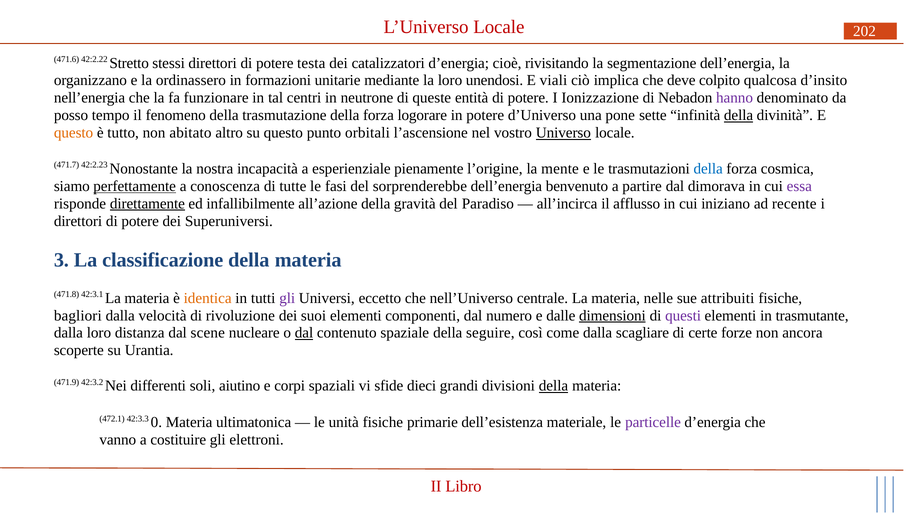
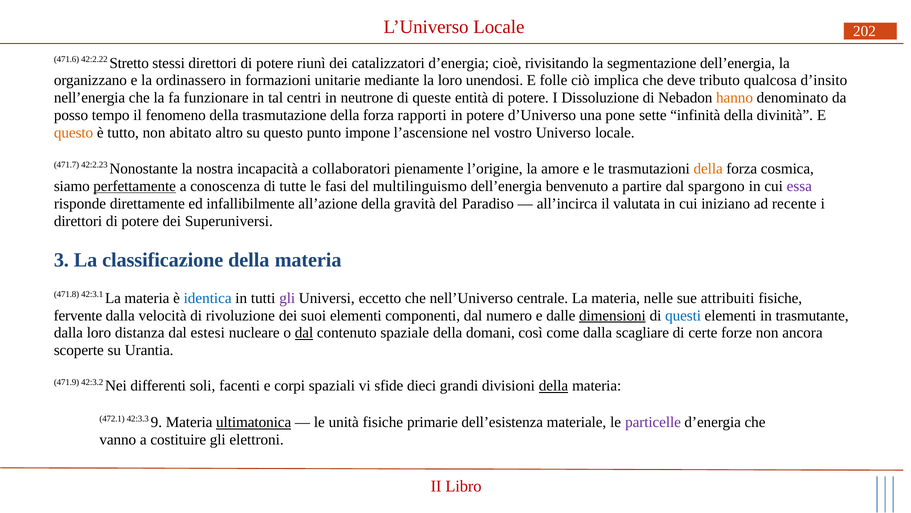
testa: testa -> riunì (311, 63)
viali: viali -> folle (554, 80)
colpito: colpito -> tributo (719, 80)
Ionizzazione: Ionizzazione -> Dissoluzione (600, 98)
hanno colour: purple -> orange (735, 98)
logorare: logorare -> rapporti (422, 115)
della underline: present -> none (739, 115)
orbitali: orbitali -> impone (368, 133)
Universo underline: present -> none (563, 133)
esperienziale: esperienziale -> collaboratori (351, 169)
mente: mente -> amore (560, 169)
della colour: blue -> orange (708, 169)
sorprenderebbe: sorprenderebbe -> multilinguismo (420, 186)
dimorava: dimorava -> spargono (716, 186)
direttamente underline: present -> none (147, 204)
afflusso: afflusso -> valutata (637, 204)
identica colour: orange -> blue (208, 298)
bagliori: bagliori -> fervente (78, 316)
questi colour: purple -> blue (683, 316)
scene: scene -> estesi (208, 333)
seguire: seguire -> domani (490, 333)
aiutino: aiutino -> facenti (240, 386)
0: 0 -> 9 (156, 422)
ultimatonica underline: none -> present (254, 422)
